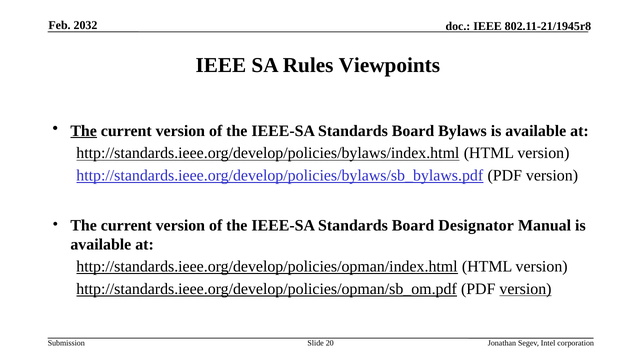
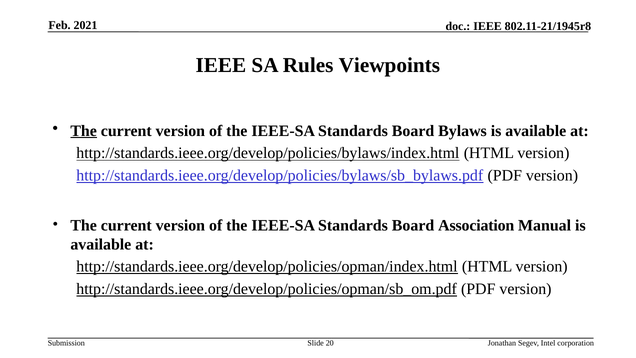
2032: 2032 -> 2021 (85, 25)
Designator: Designator -> Association (476, 225)
version underline: present -> none (525, 289)
